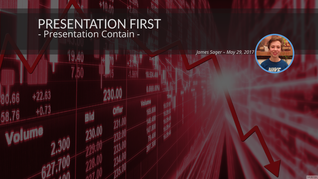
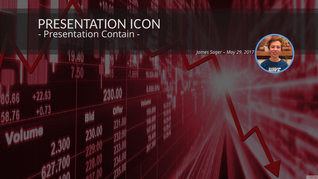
FIRST: FIRST -> ICON (145, 24)
